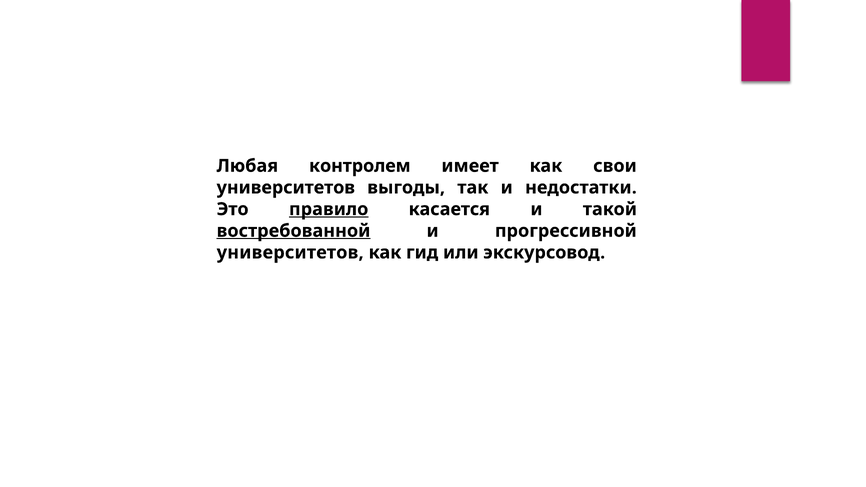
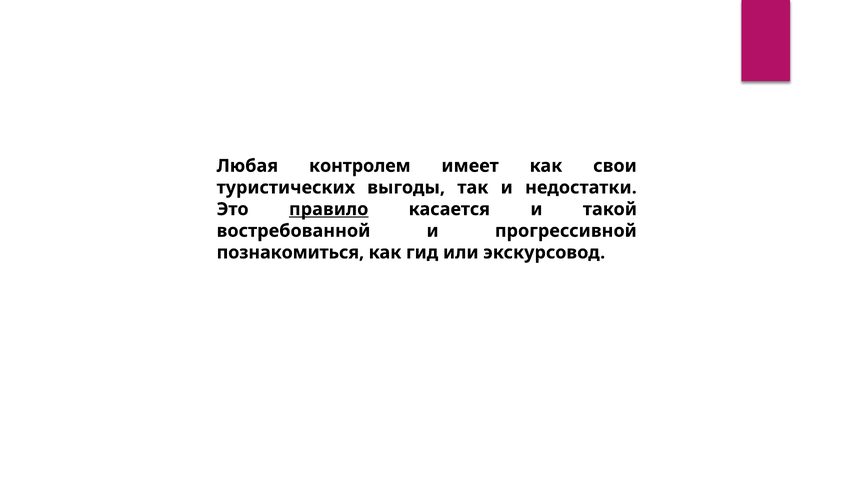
университетов: университетов -> туристических (286, 188)
востребованной underline: present -> none (293, 231)
университетов: университетов -> познакомиться (290, 253)
